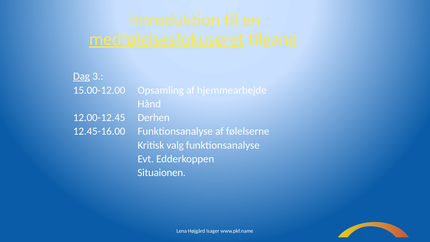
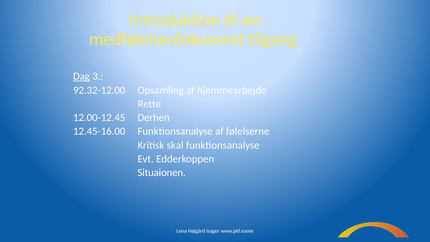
medfølelsesfokuseret underline: present -> none (167, 39)
15.00-12.00: 15.00-12.00 -> 92.32-12.00 (99, 90)
Hånd: Hånd -> Rette (149, 104)
valg: valg -> skal (175, 145)
